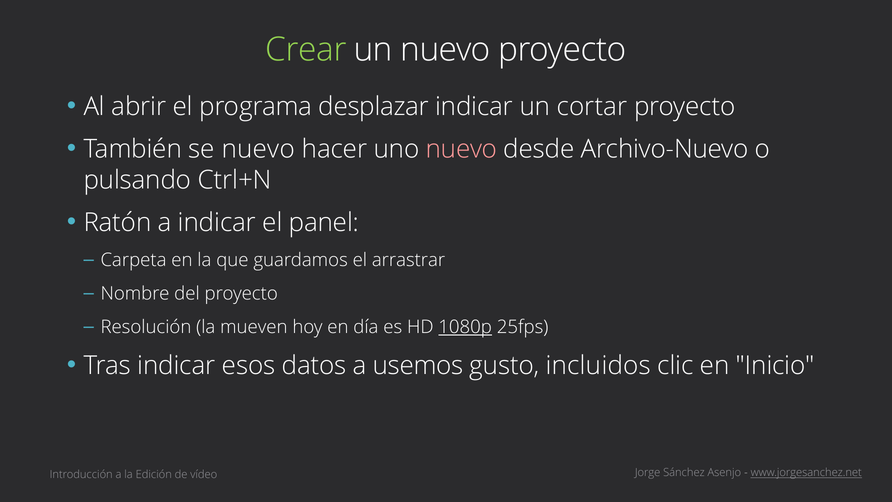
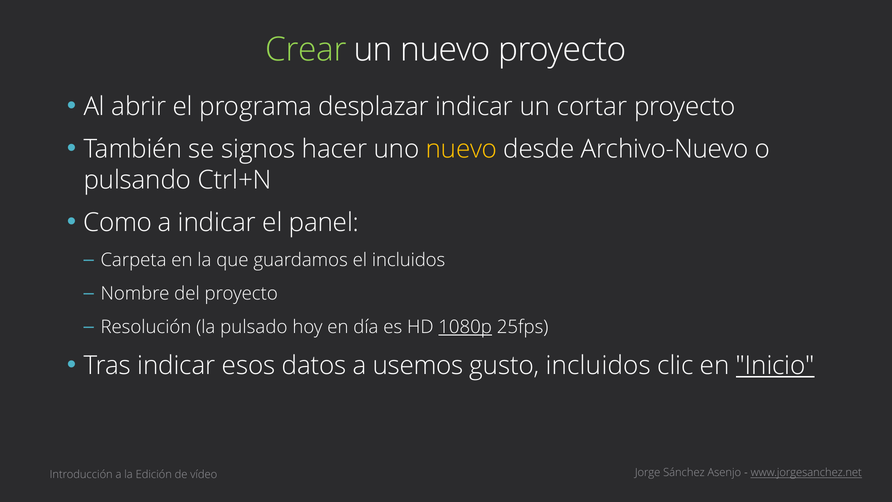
se nuevo: nuevo -> signos (258, 149)
nuevo colour: pink -> yellow (461, 149)
Ratón: Ratón -> Como (118, 223)
el arrastrar: arrastrar -> incluidos (409, 260)
mueven: mueven -> pulsado (254, 327)
Inicio underline: none -> present (775, 365)
